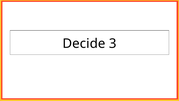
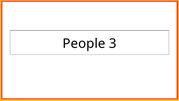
Decide: Decide -> People (84, 43)
